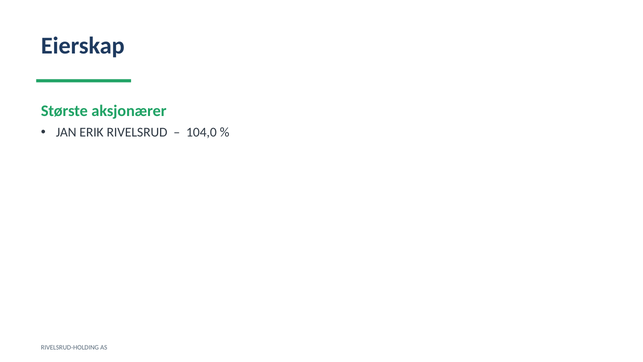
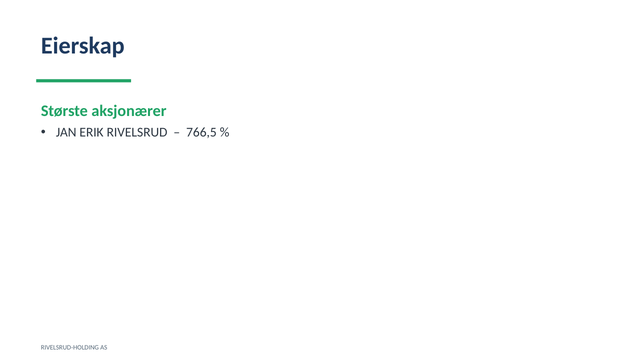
104,0: 104,0 -> 766,5 (201, 132)
